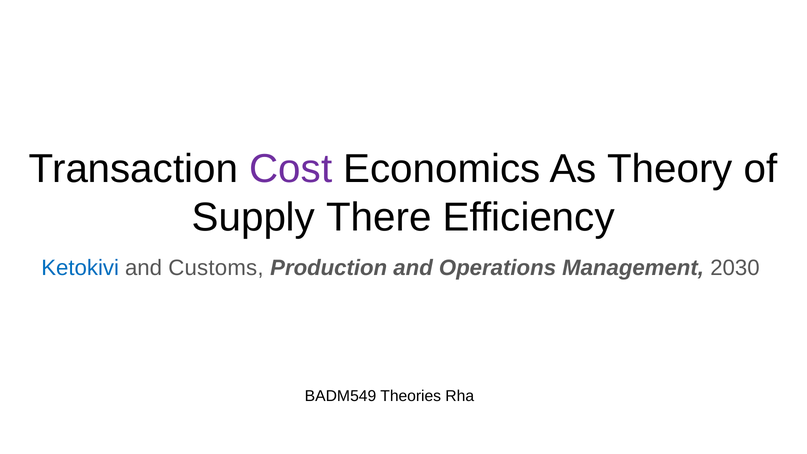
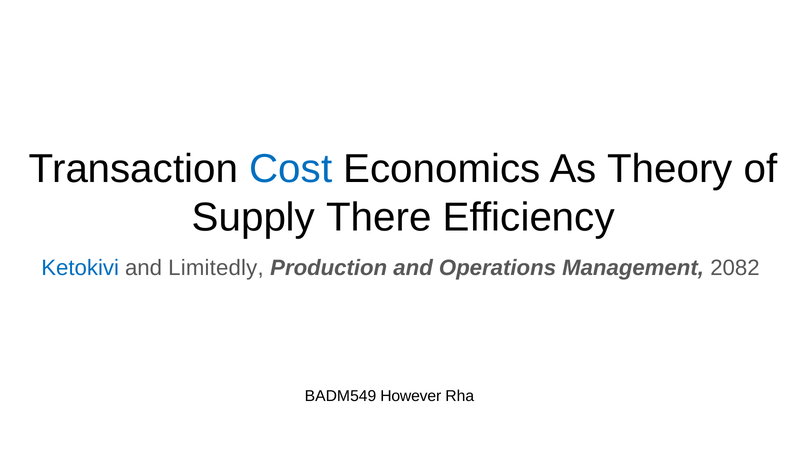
Cost colour: purple -> blue (291, 169)
Customs: Customs -> Limitedly (216, 268)
2030: 2030 -> 2082 (735, 268)
Theories: Theories -> However (411, 396)
